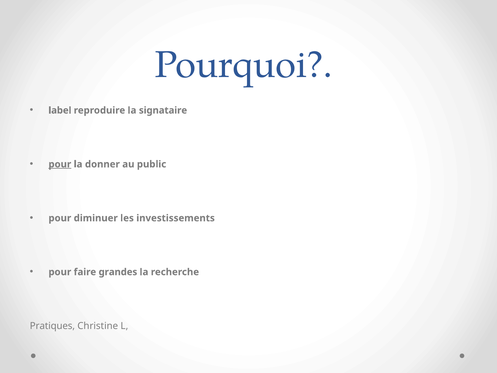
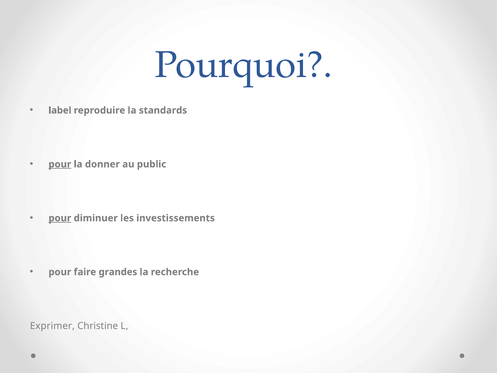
signataire: signataire -> standards (163, 110)
pour underline: none -> present (60, 218)
Pratiques: Pratiques -> Exprimer (52, 326)
